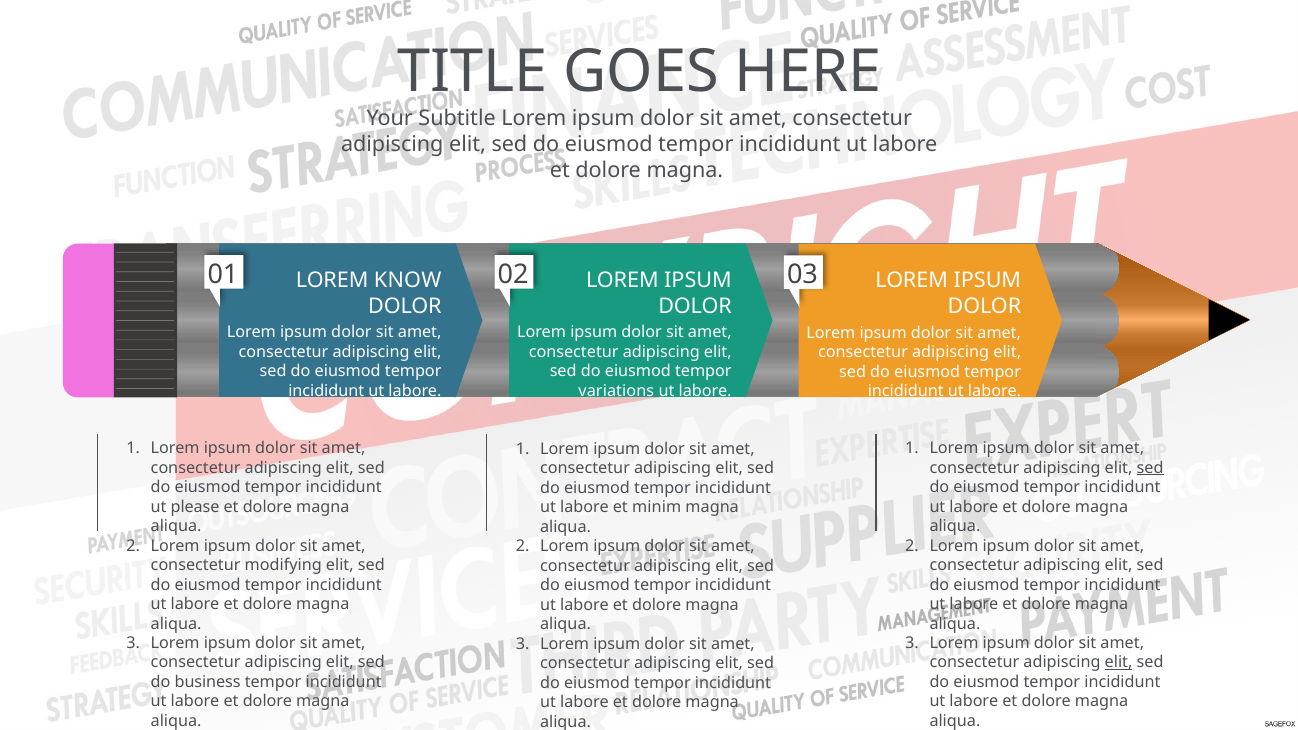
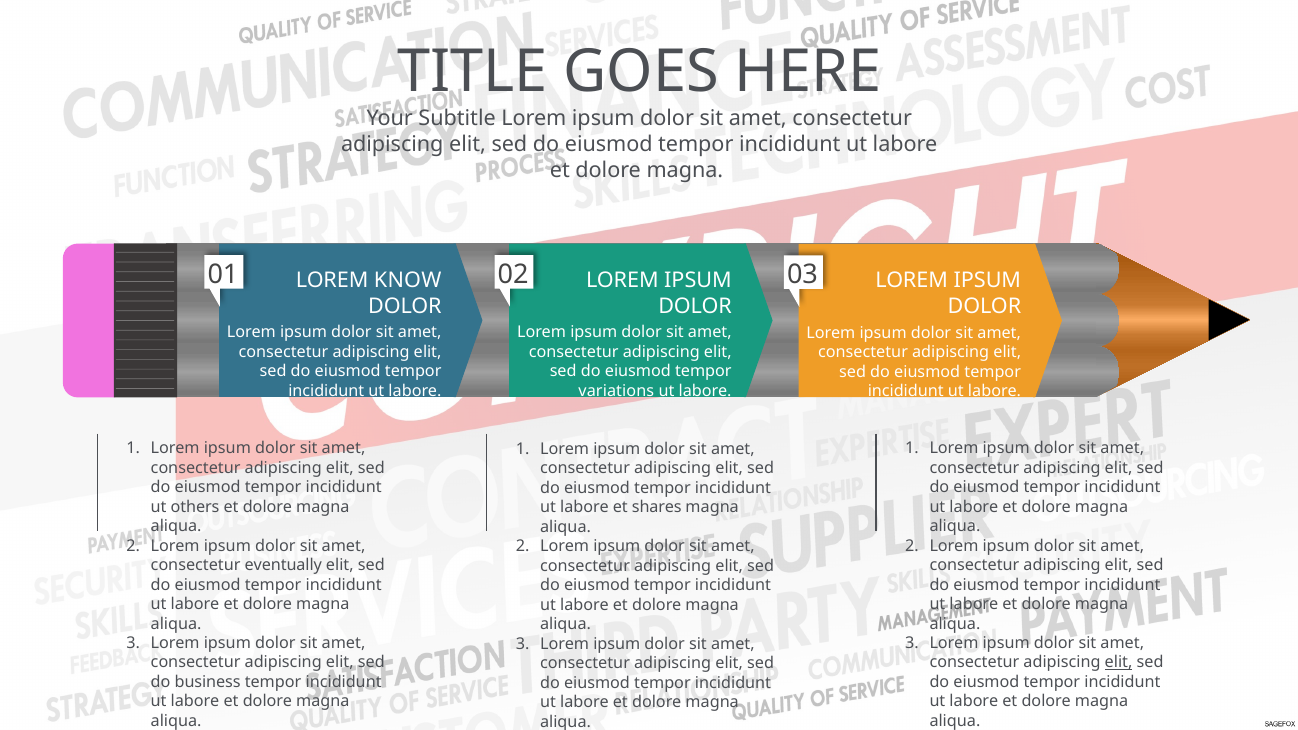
sed underline: present -> none (1150, 468)
please: please -> others (195, 507)
minim: minim -> shares (657, 508)
modifying: modifying -> eventually (283, 565)
